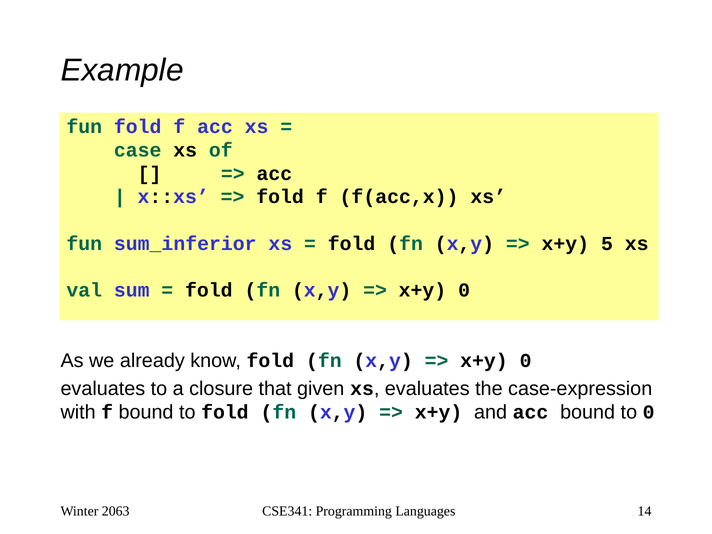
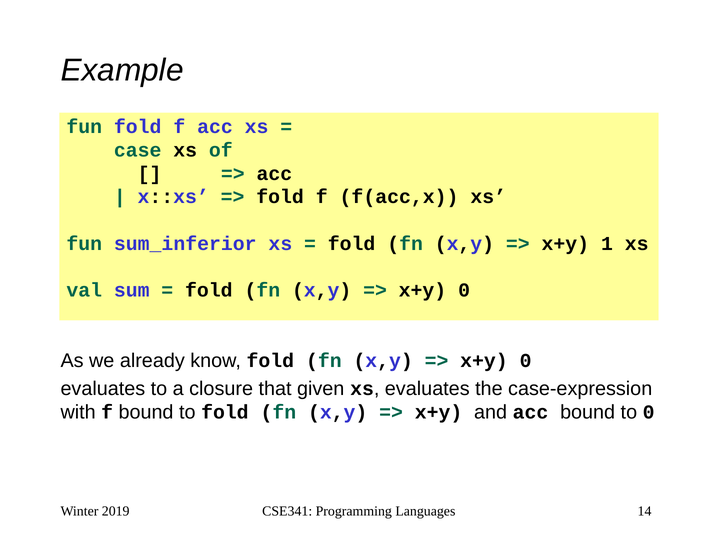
5: 5 -> 1 (607, 244)
2063: 2063 -> 2019 (116, 511)
